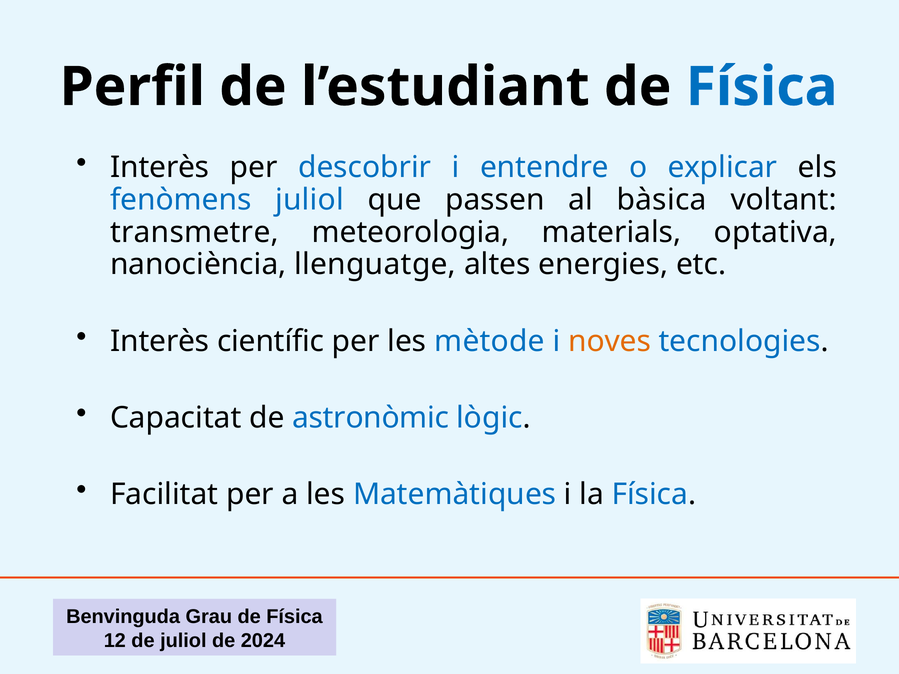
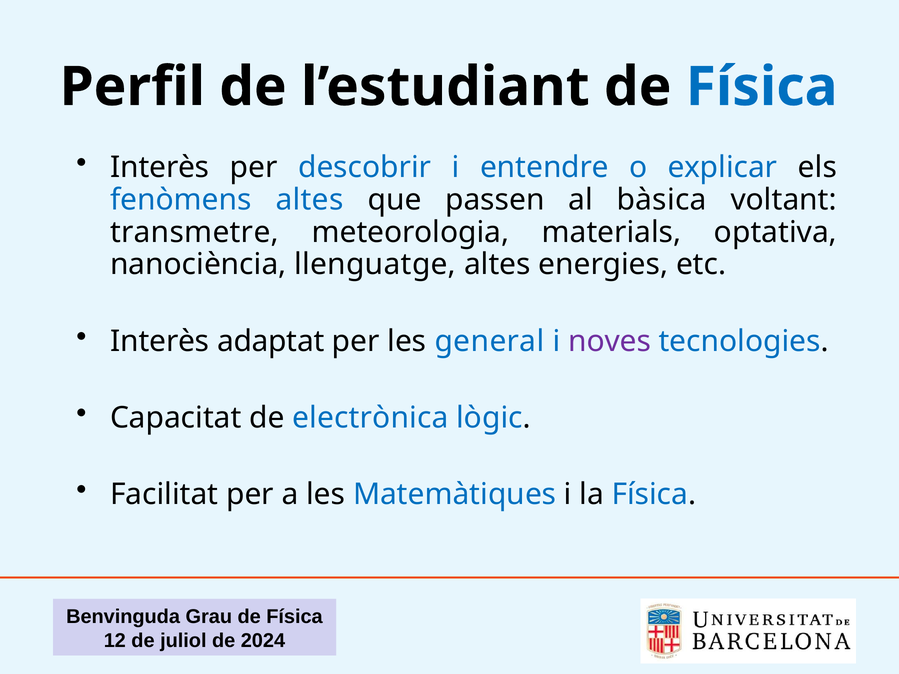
fenòmens juliol: juliol -> altes (310, 200)
científic: científic -> adaptat (271, 341)
mètode: mètode -> general (490, 341)
noves colour: orange -> purple (610, 341)
astronòmic: astronòmic -> electrònica (370, 418)
